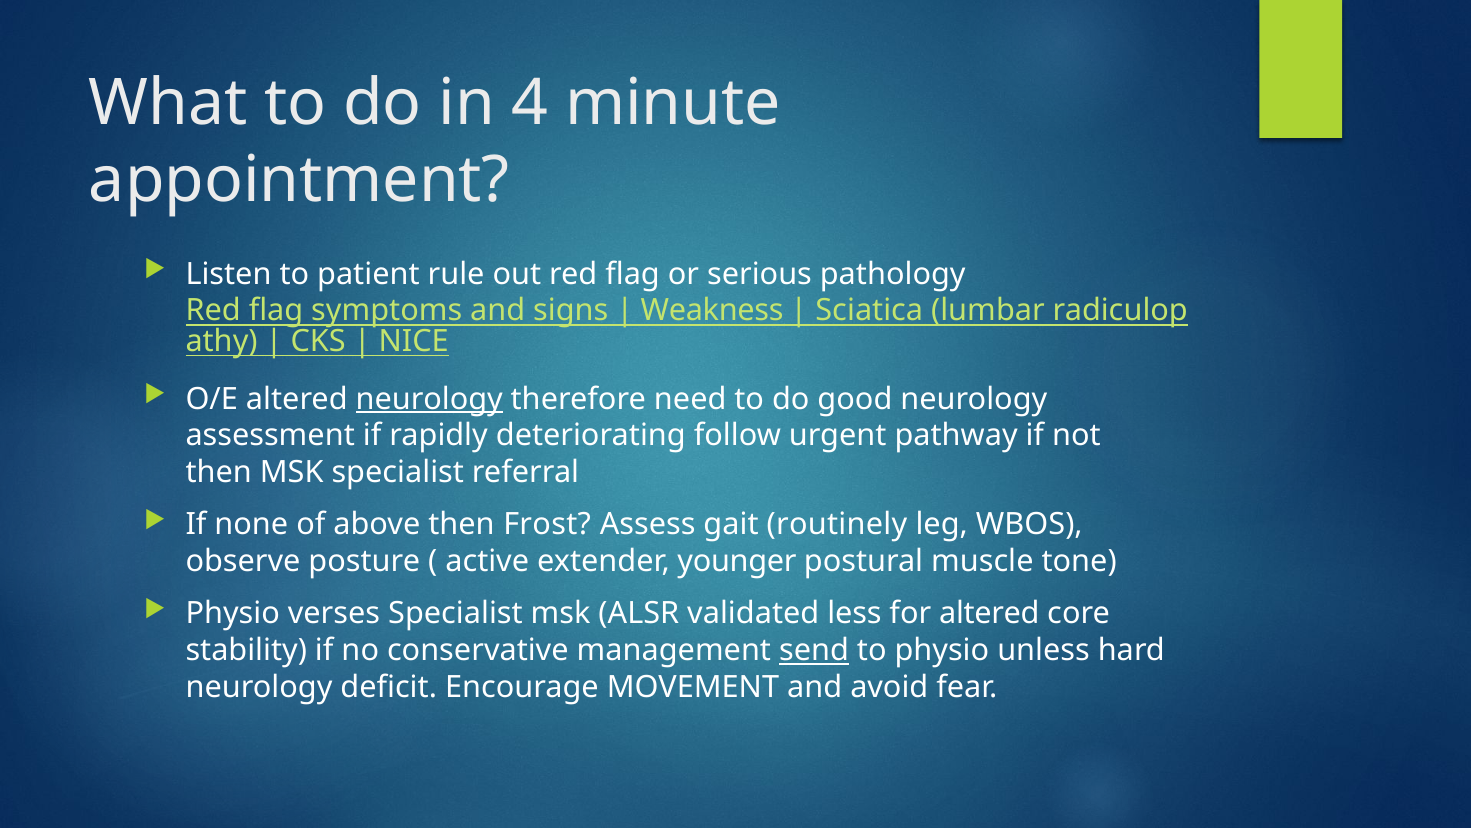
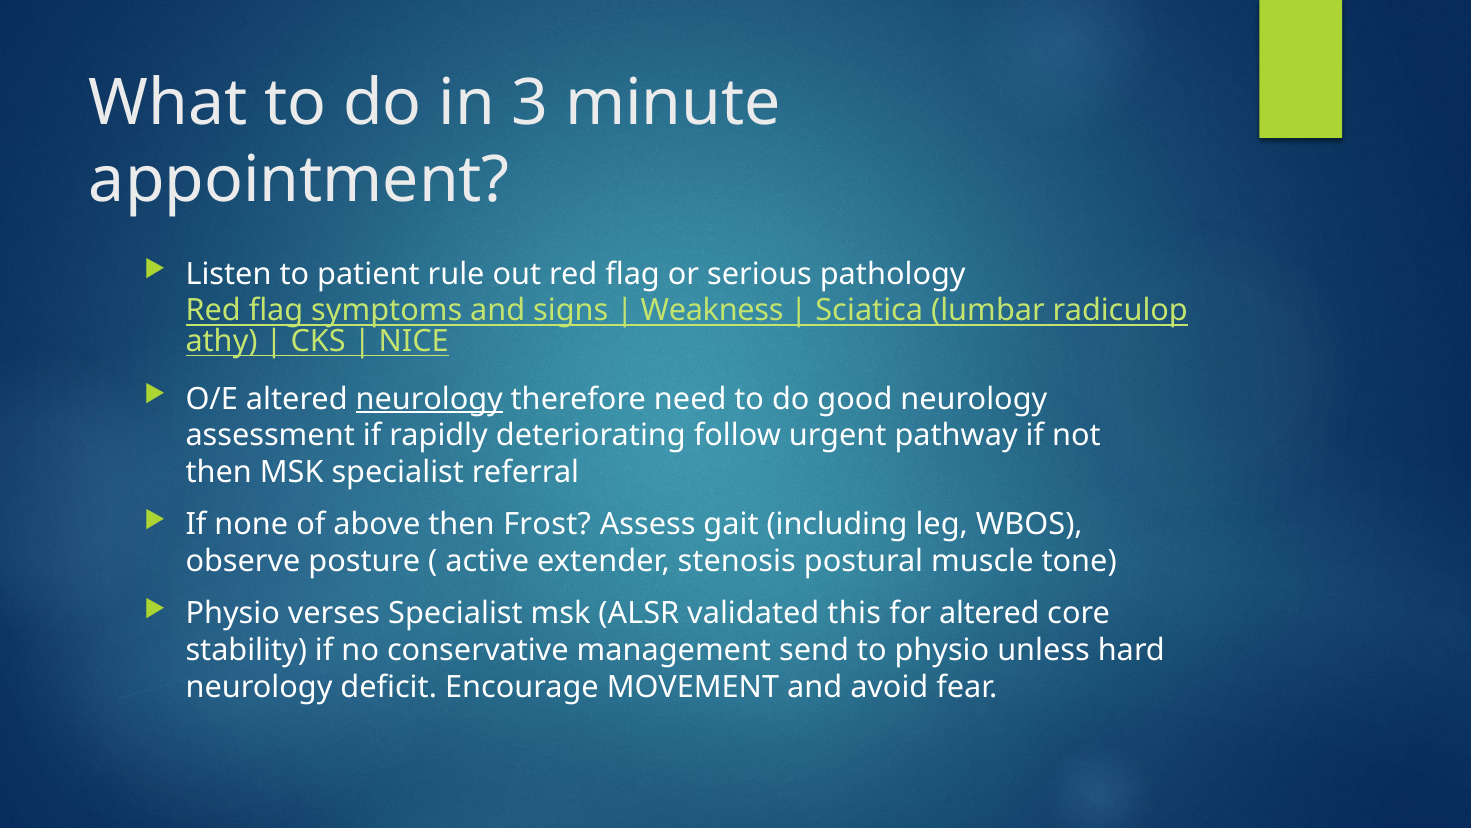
4: 4 -> 3 (530, 103)
routinely: routinely -> including (837, 524)
younger: younger -> stenosis (737, 561)
less: less -> this (854, 613)
send underline: present -> none (814, 650)
